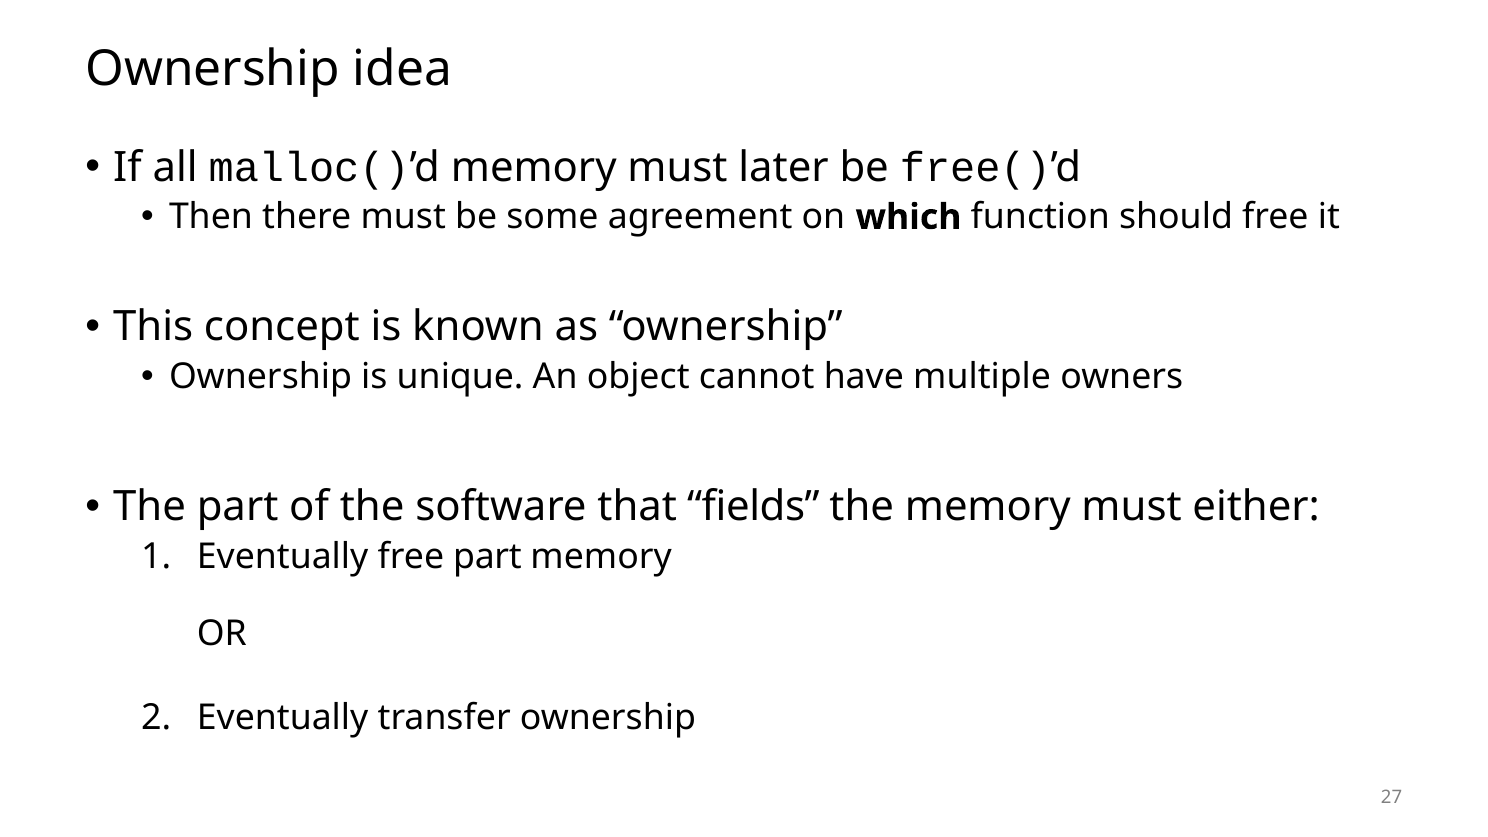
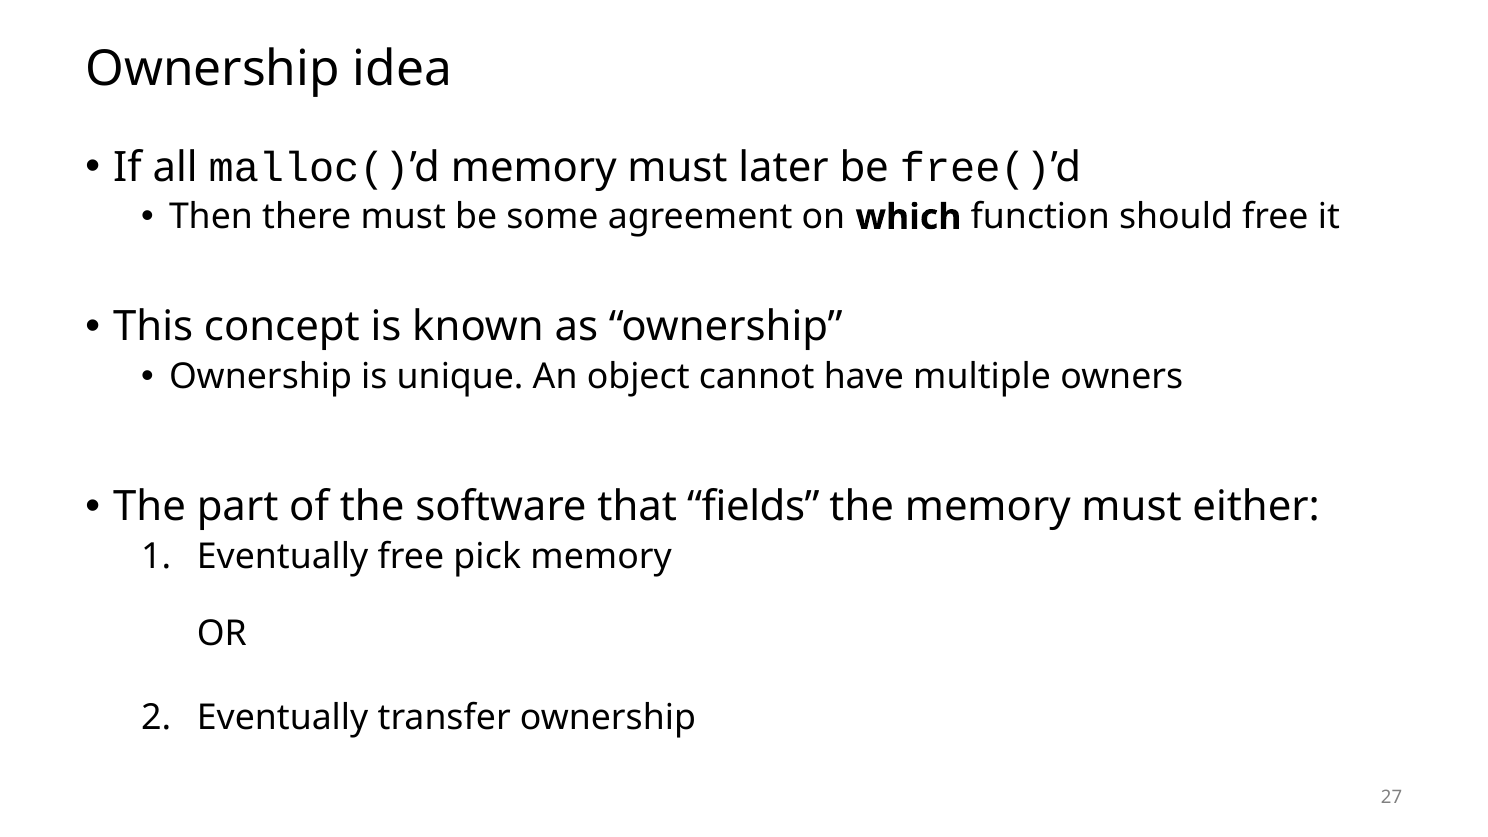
free part: part -> pick (487, 557)
